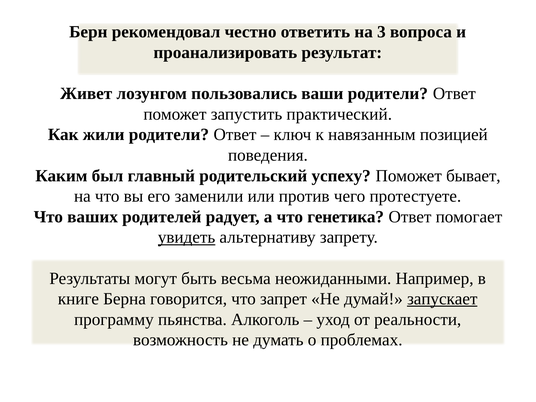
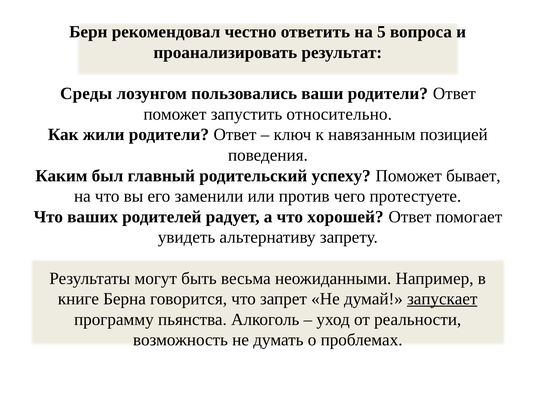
3: 3 -> 5 (381, 32)
Живет: Живет -> Среды (86, 94)
практический: практический -> относительно (339, 114)
генетика: генетика -> хорошей (345, 217)
увидеть underline: present -> none (187, 237)
